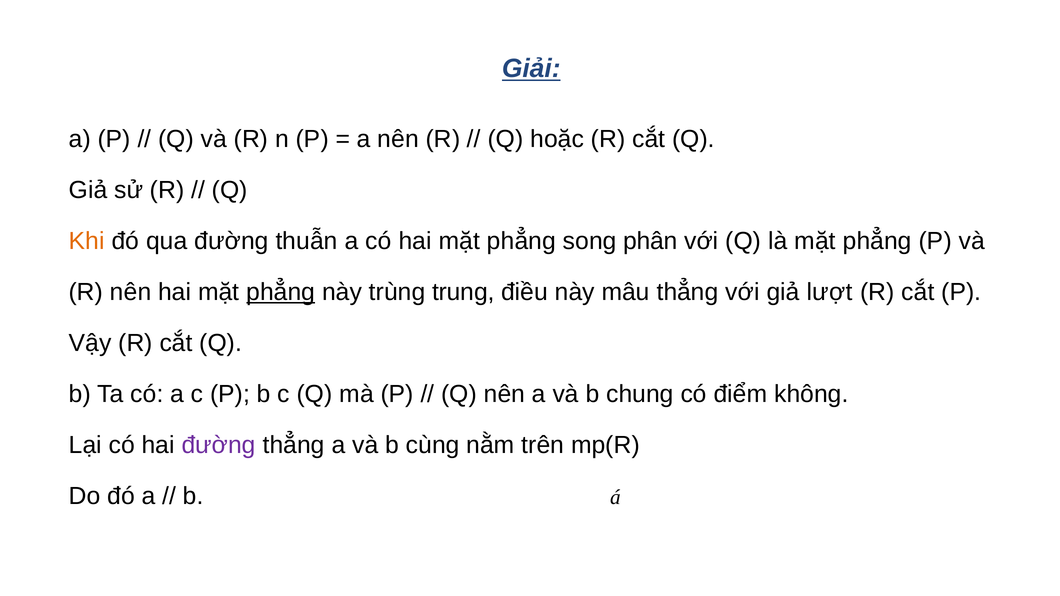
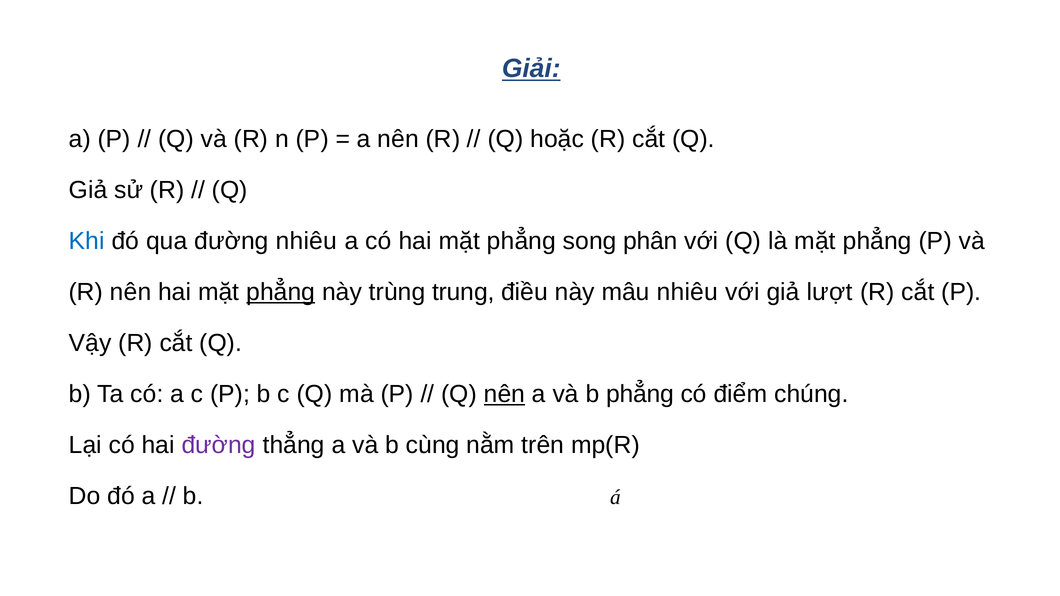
Khi colour: orange -> blue (87, 241)
đường thuẫn: thuẫn -> nhiêu (306, 241)
mâu thẳng: thẳng -> nhiêu (687, 292)
nên underline: none -> present (504, 394)
b chung: chung -> phẳng (640, 394)
không: không -> chúng (811, 394)
